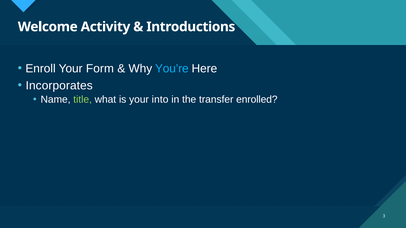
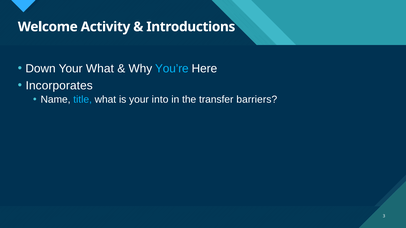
Enroll: Enroll -> Down (41, 69)
Your Form: Form -> What (100, 69)
title colour: light green -> light blue (83, 100)
enrolled: enrolled -> barriers (257, 100)
